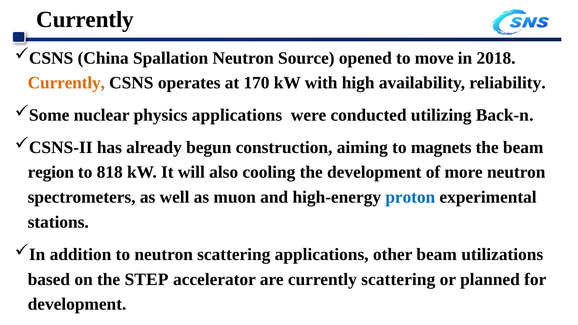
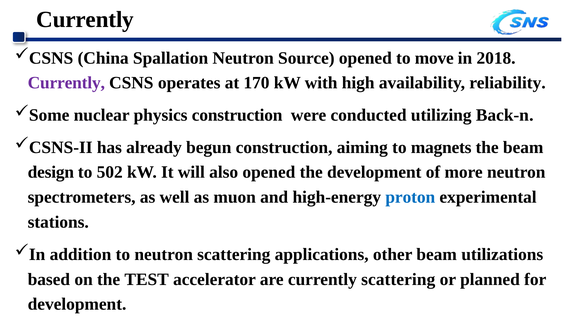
Currently colour: orange -> purple (66, 83)
physics applications: applications -> construction (237, 115)
region: region -> design (51, 172)
818: 818 -> 502 (110, 172)
also cooling: cooling -> opened (269, 172)
STEP: STEP -> TEST (147, 279)
